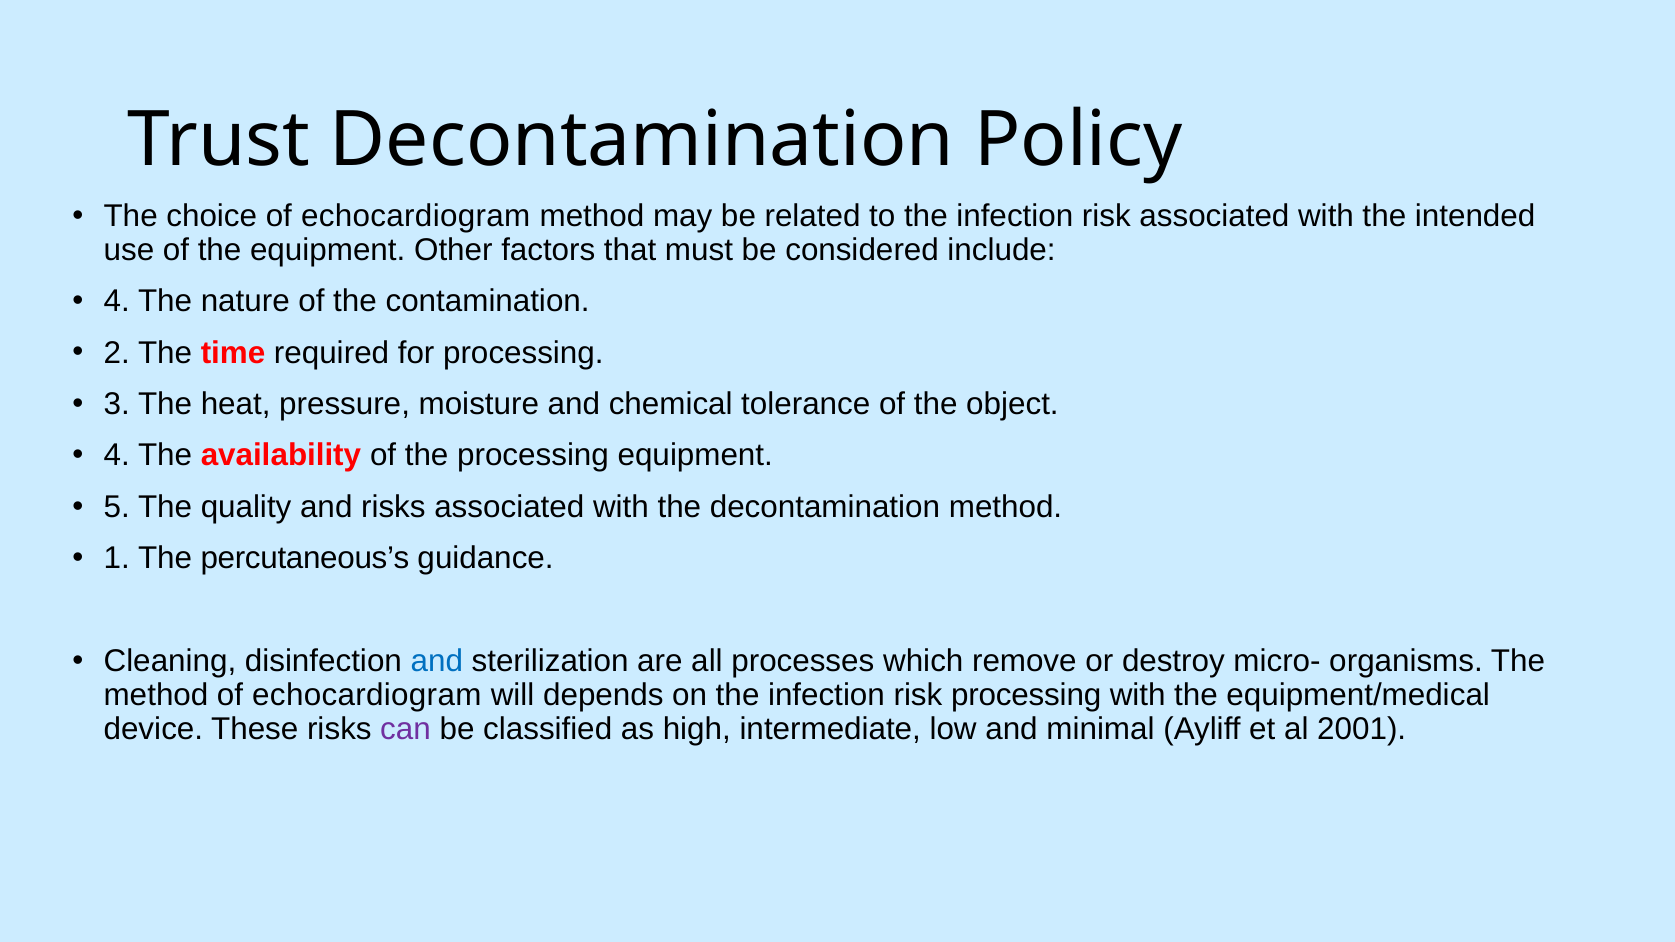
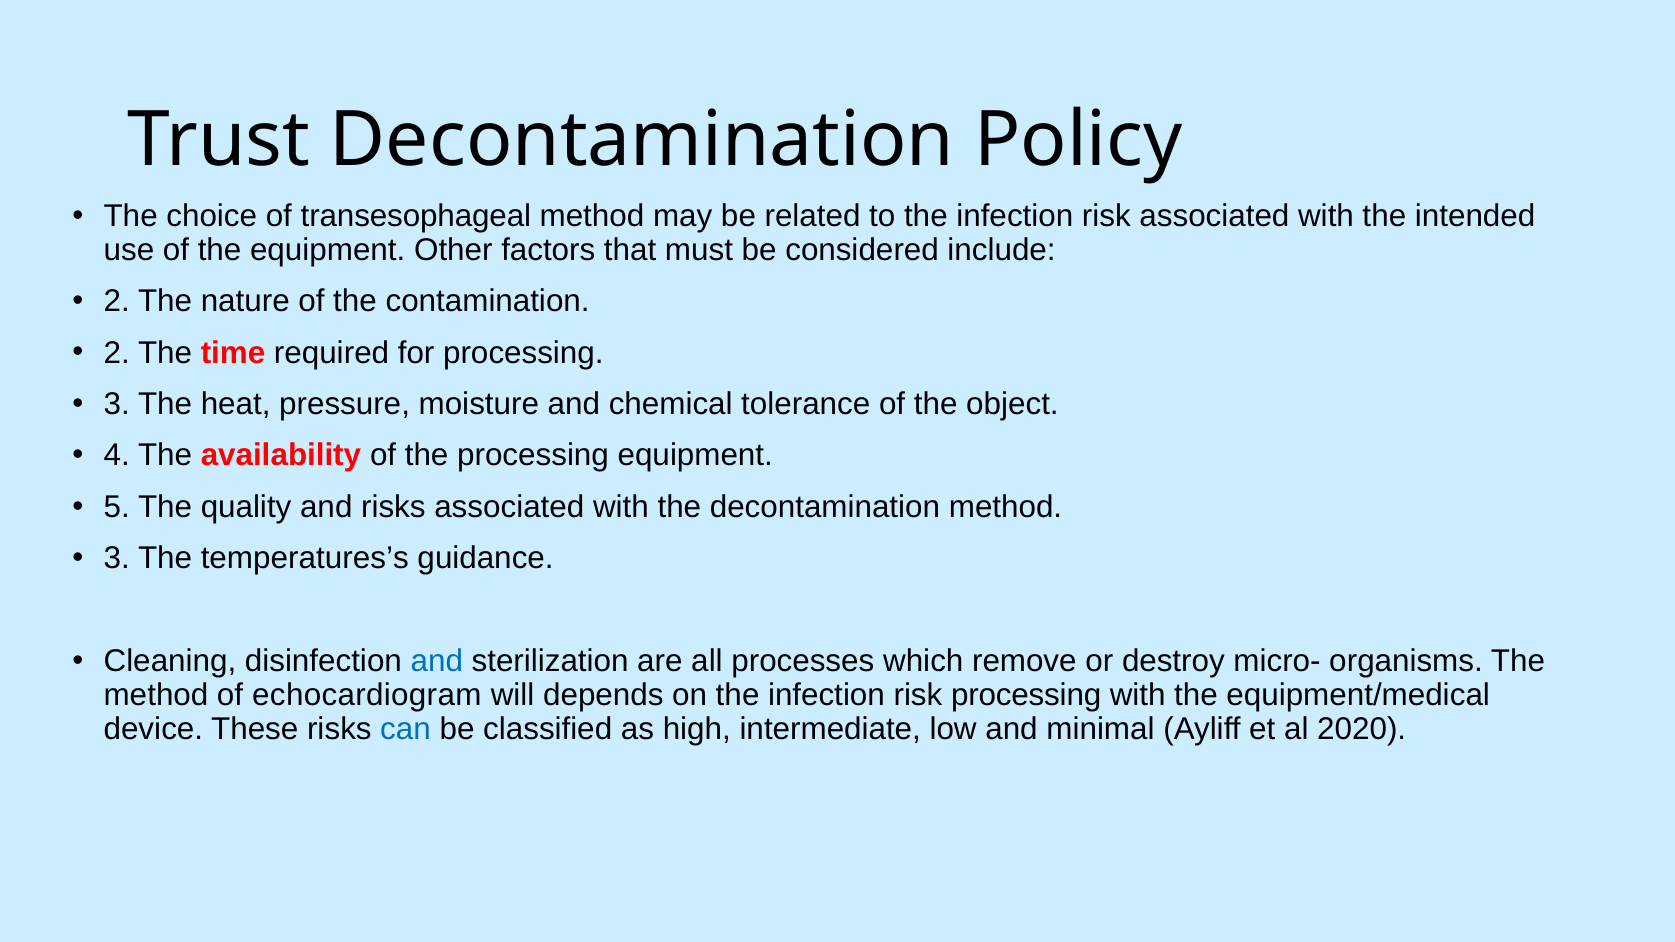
choice of echocardiogram: echocardiogram -> transesophageal (416, 216)
4: 4 -> 2 (117, 301)
1: 1 -> 3 (117, 558)
percutaneous’s: percutaneous’s -> temperatures’s (305, 558)
can colour: purple -> blue (406, 729)
2001: 2001 -> 2020 (1362, 729)
